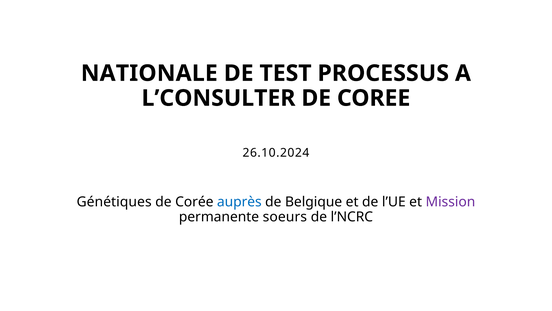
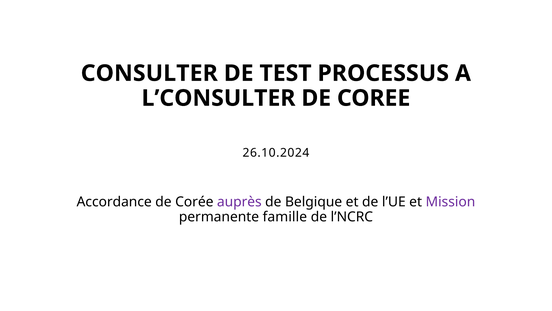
NATIONALE: NATIONALE -> CONSULTER (149, 73)
Génétiques: Génétiques -> Accordance (114, 202)
auprès colour: blue -> purple (239, 202)
soeurs: soeurs -> famille (285, 216)
